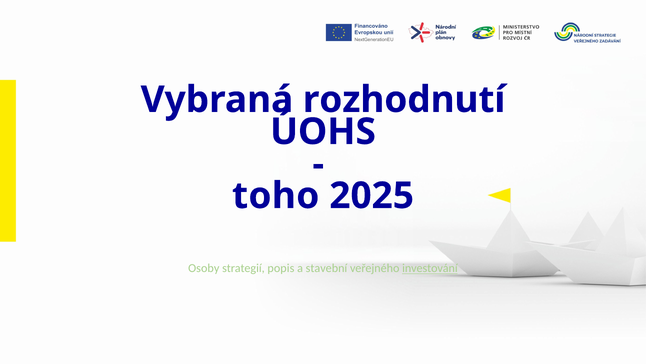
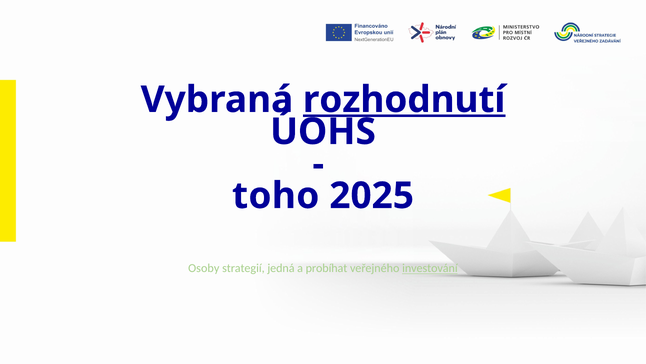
rozhodnutí underline: none -> present (404, 100)
popis: popis -> jedná (281, 268)
stavební: stavební -> probíhat (327, 268)
